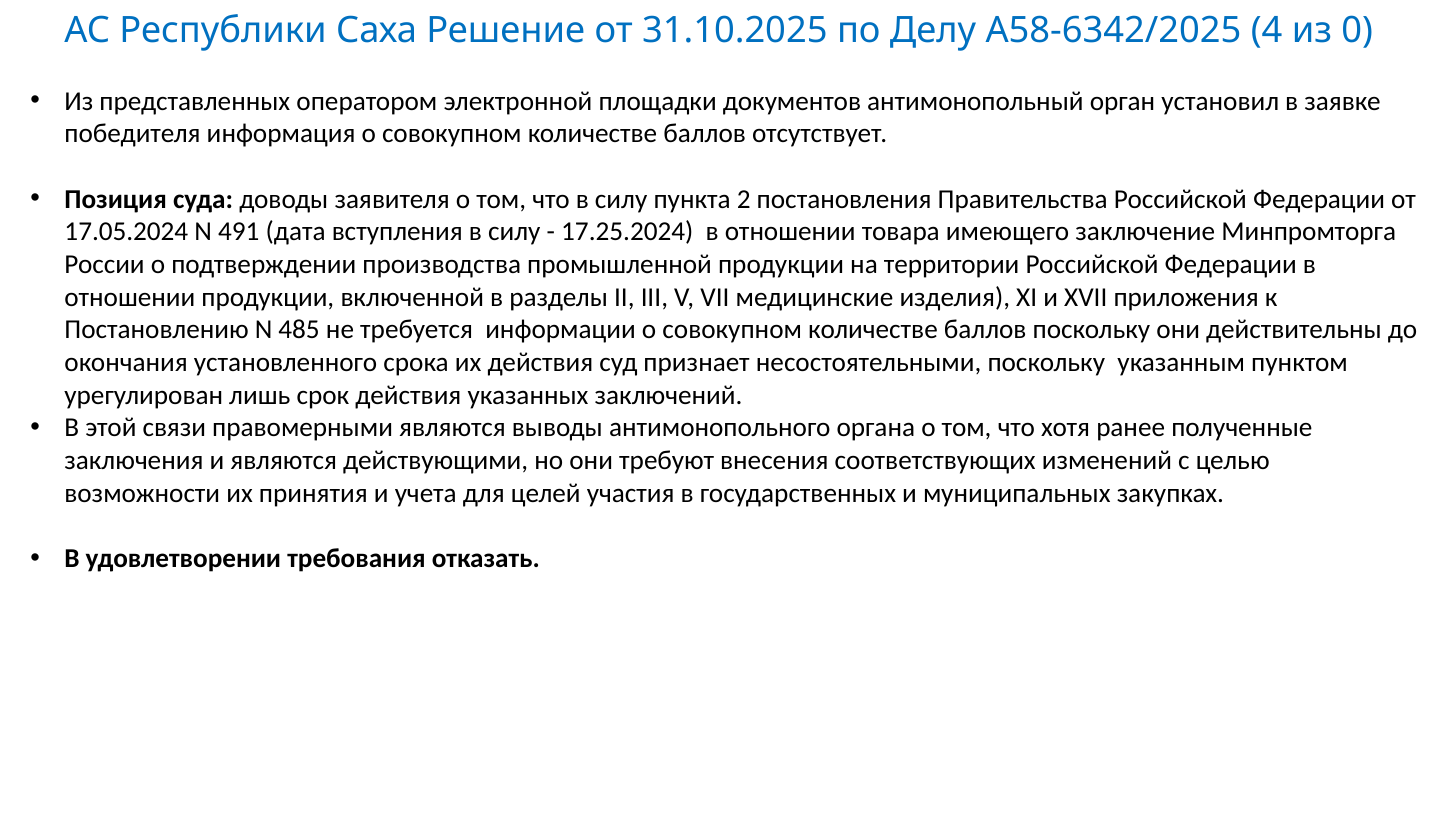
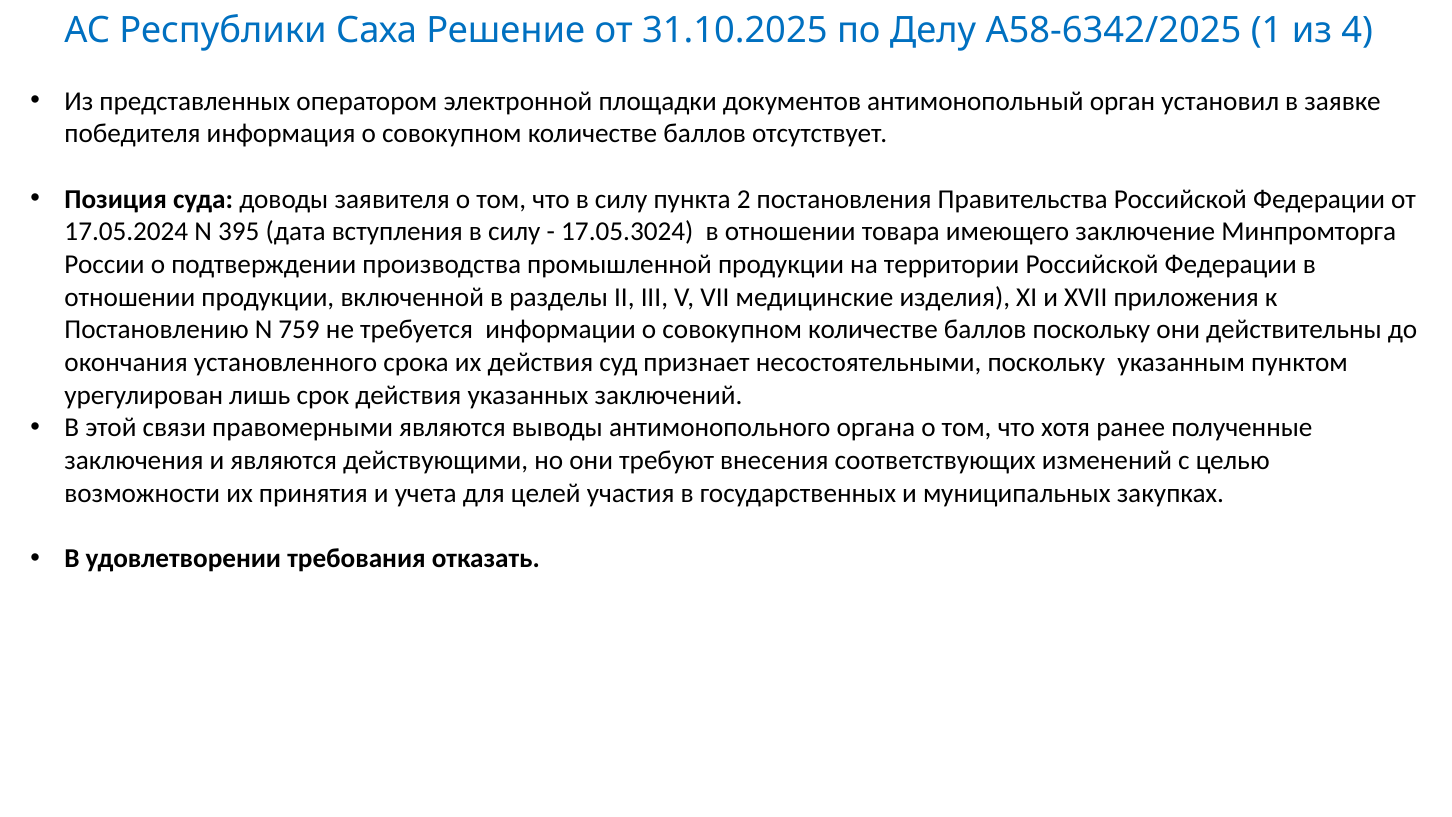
4: 4 -> 1 (1267, 31)
0: 0 -> 4 (1357, 31)
491: 491 -> 395 (239, 232)
17.25.2024: 17.25.2024 -> 17.05.3024 (627, 232)
485: 485 -> 759 (299, 330)
